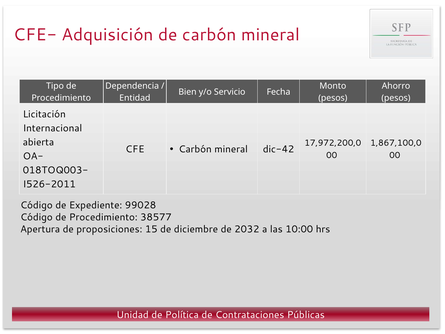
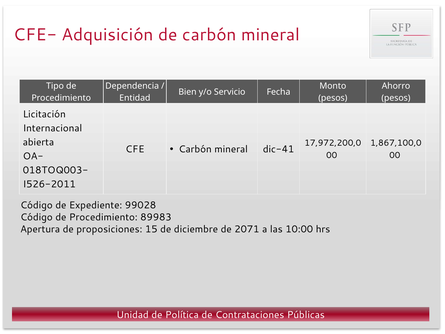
dic-42: dic-42 -> dic-41 (279, 149)
38577: 38577 -> 89983 (156, 217)
2032: 2032 -> 2071 (247, 229)
